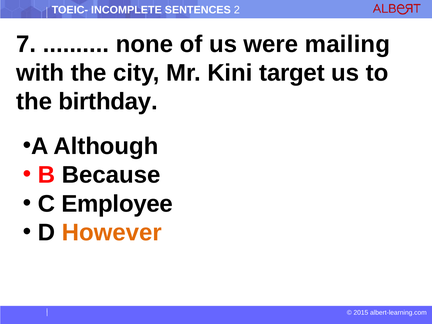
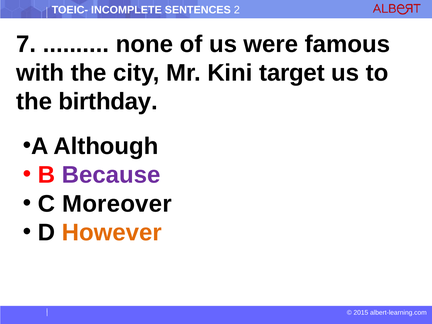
mailing: mailing -> famous (348, 44)
Because colour: black -> purple (111, 175)
Employee: Employee -> Moreover (117, 204)
